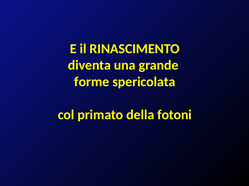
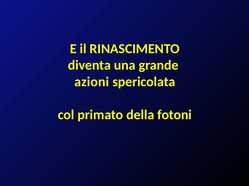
forme: forme -> azioni (92, 82)
